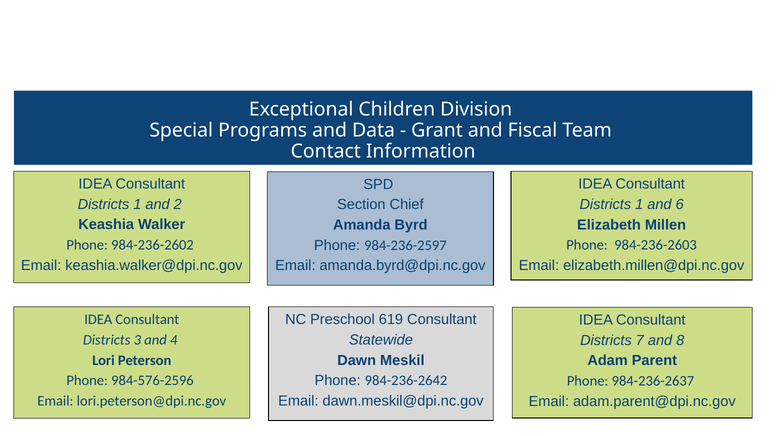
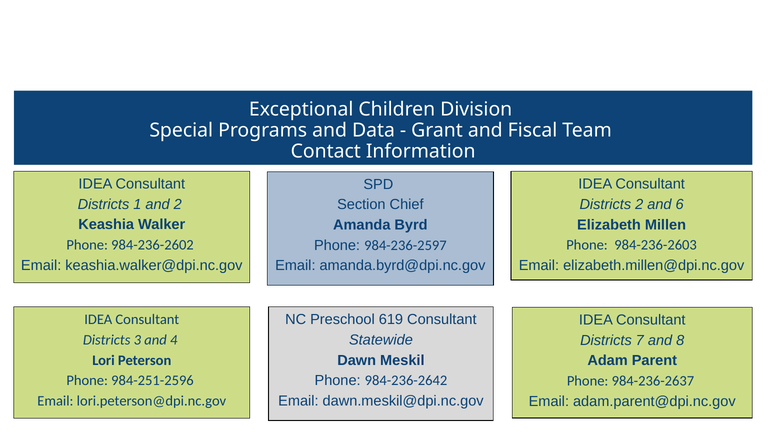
1: 1 -> 2 (639, 205)
984-576-2596: 984-576-2596 -> 984-251-2596 (152, 381)
